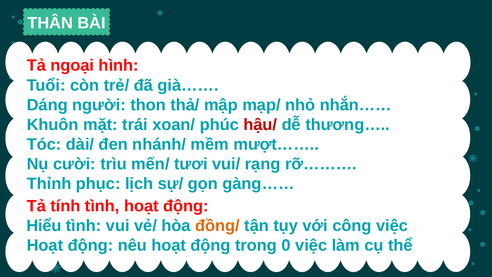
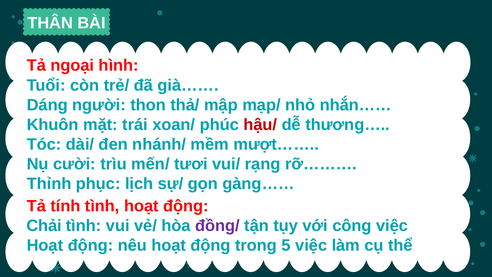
Hiểu: Hiểu -> Chải (44, 225)
đồng/ colour: orange -> purple (217, 225)
0: 0 -> 5 (286, 245)
